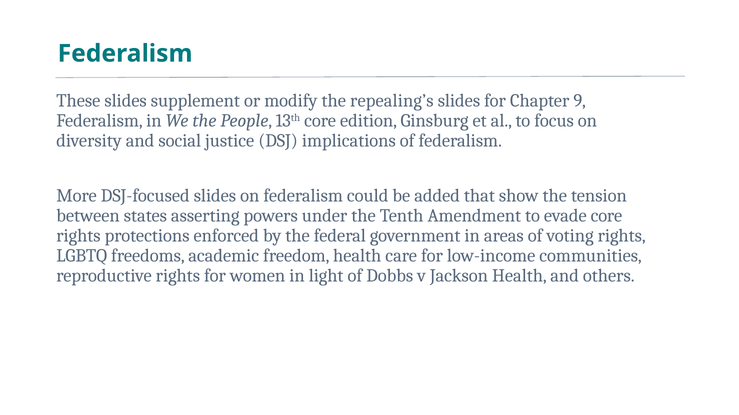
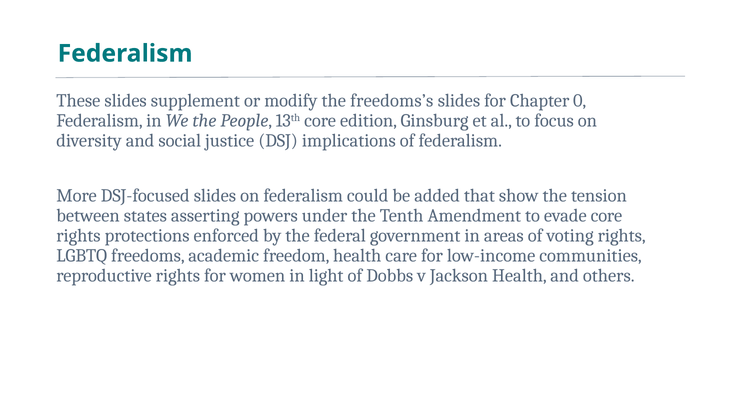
repealing’s: repealing’s -> freedoms’s (392, 101)
9: 9 -> 0 (580, 101)
